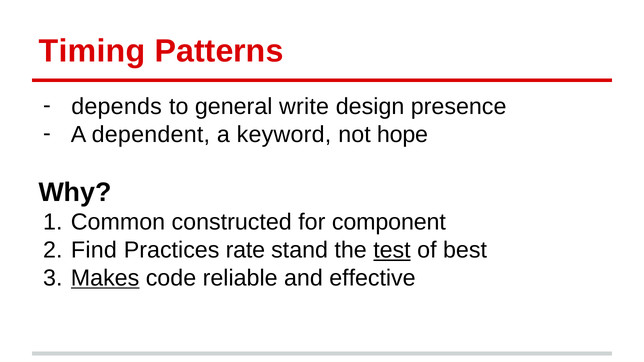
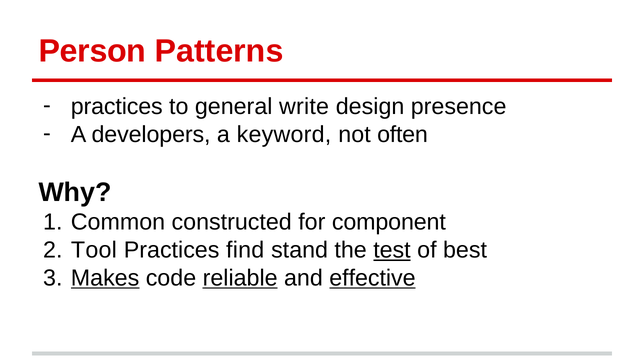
Timing: Timing -> Person (92, 51)
depends: depends -> practices (117, 107)
dependent: dependent -> developers (151, 134)
hope: hope -> often (403, 134)
Find: Find -> Tool (94, 250)
rate: rate -> find (245, 250)
reliable underline: none -> present (240, 278)
effective underline: none -> present (372, 278)
